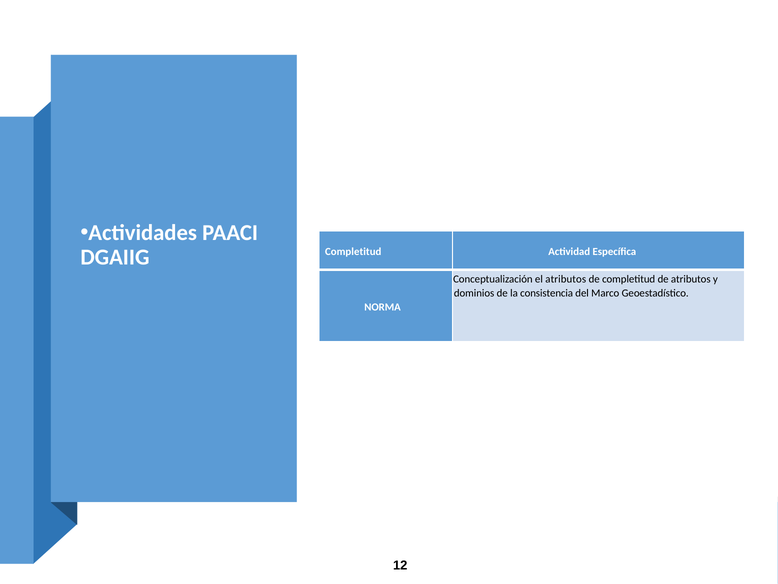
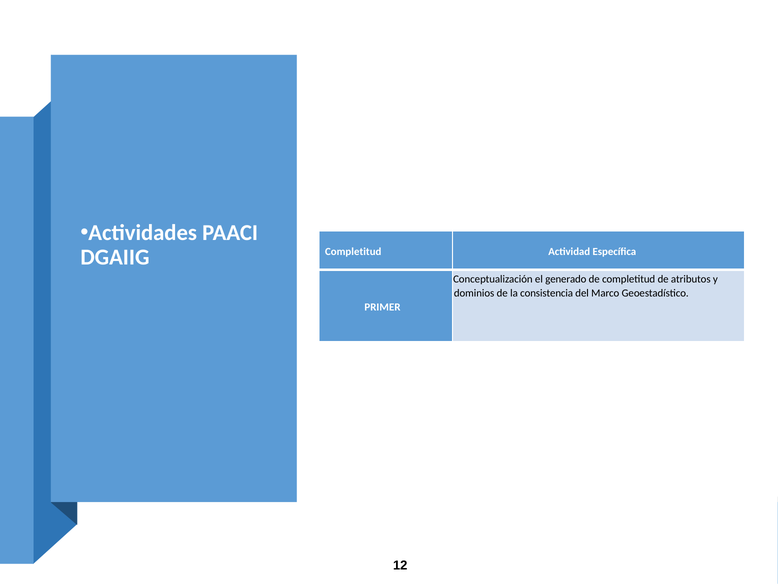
el atributos: atributos -> generado (566, 279)
NORMA: NORMA -> PRIMER (382, 307)
